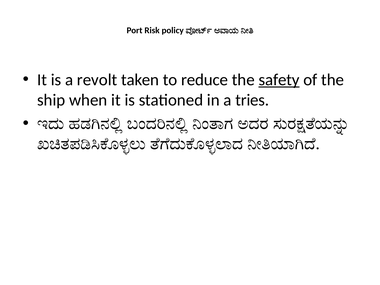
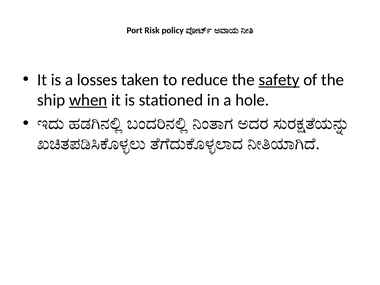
revolt: revolt -> losses (97, 80)
when underline: none -> present (88, 100)
tries: tries -> hole (252, 100)
